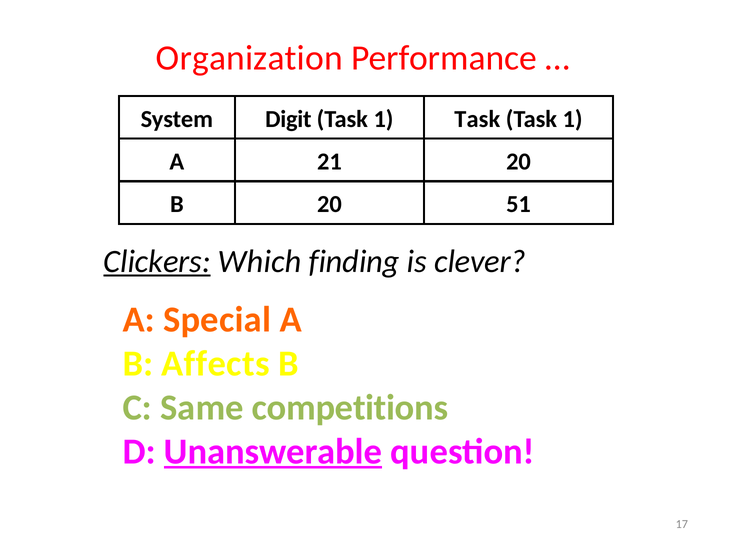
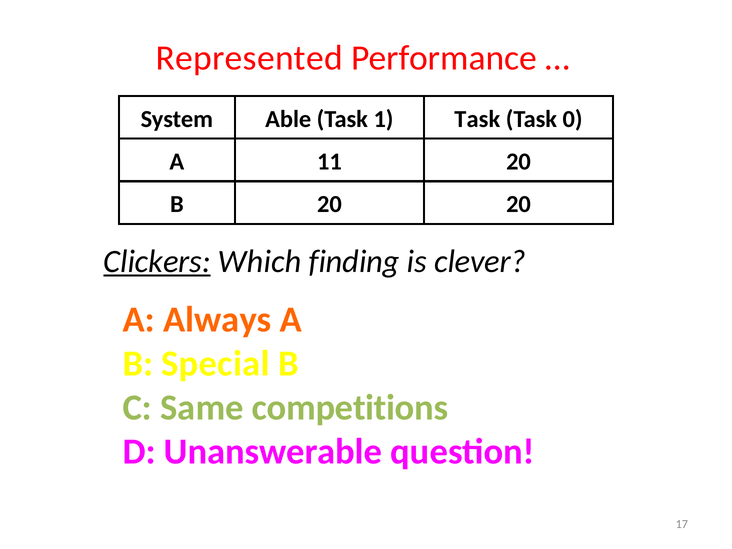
Organization: Organization -> Represented (249, 58)
Digit: Digit -> Able (288, 119)
1: 1 -> 0 (573, 119)
21: 21 -> 11 (329, 162)
20 51: 51 -> 20 (518, 204)
Special: Special -> Always (217, 320)
Affects: Affects -> Special (215, 364)
Unanswerable underline: present -> none (273, 452)
